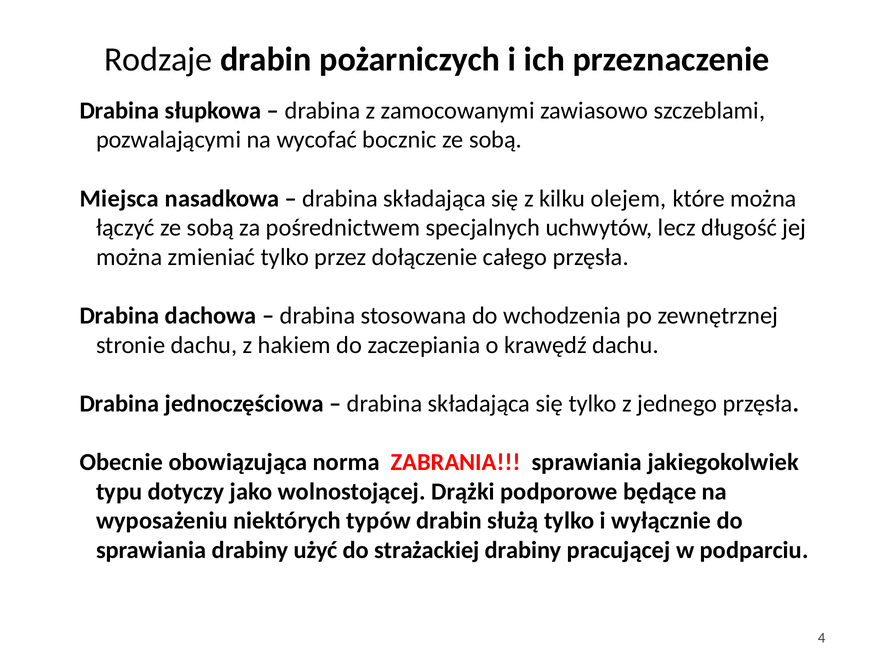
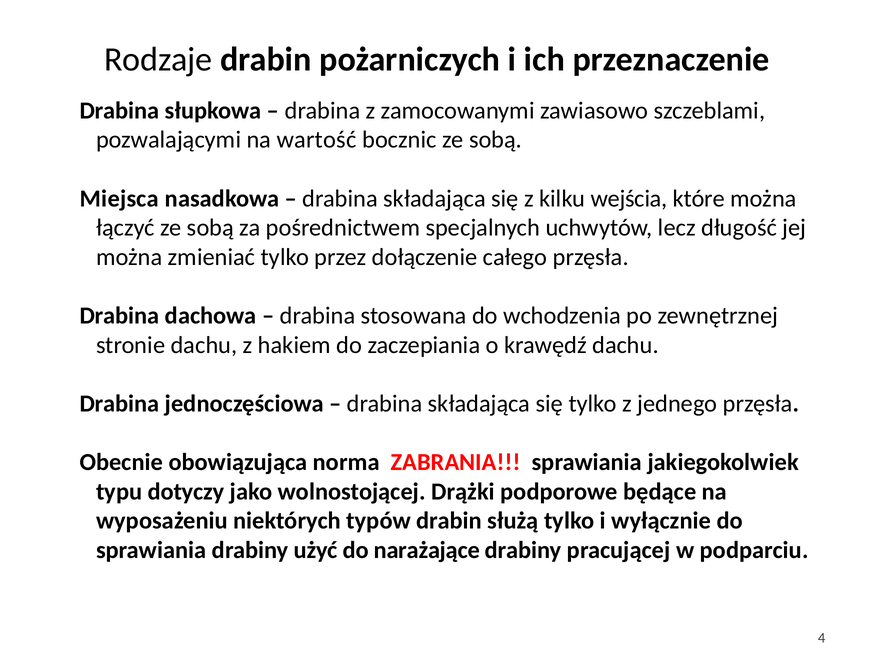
wycofać: wycofać -> wartość (317, 140)
olejem: olejem -> wejścia (629, 198)
strażackiej: strażackiej -> narażające (427, 550)
